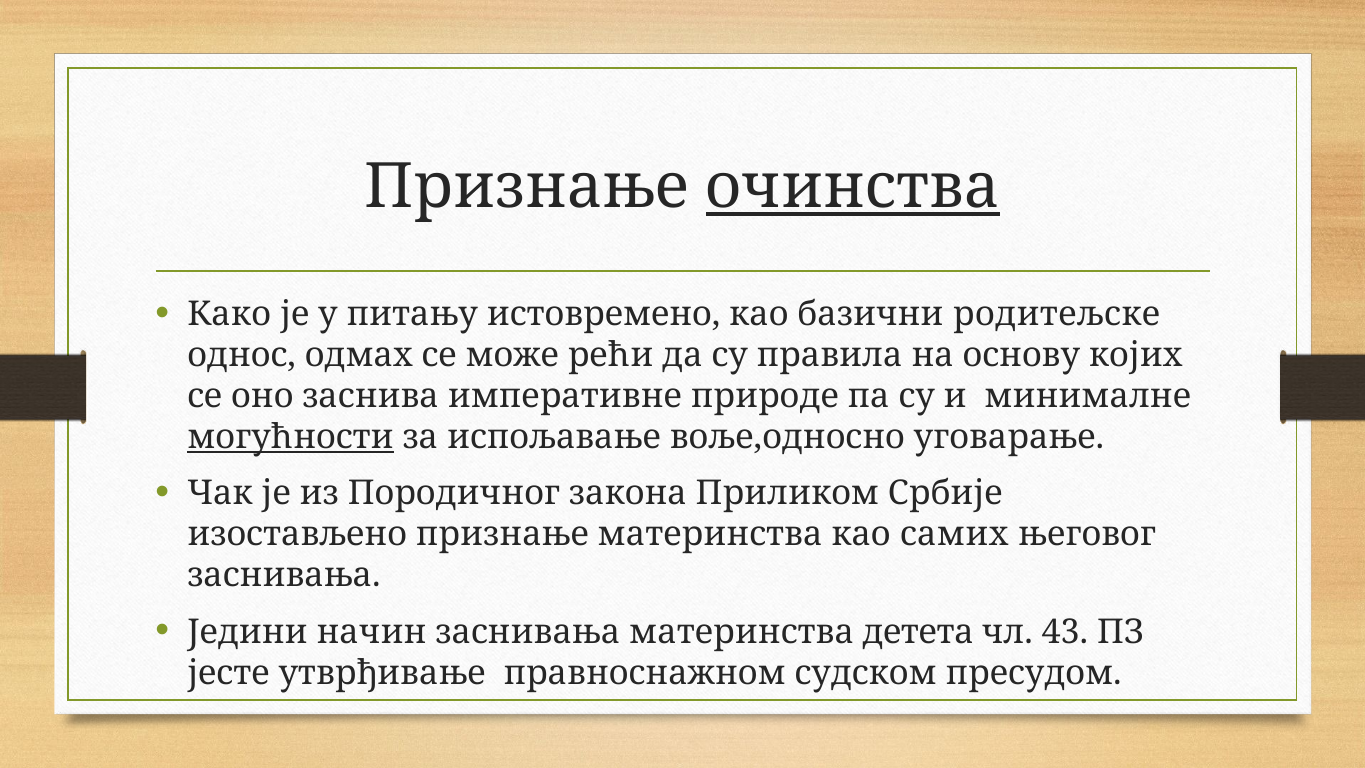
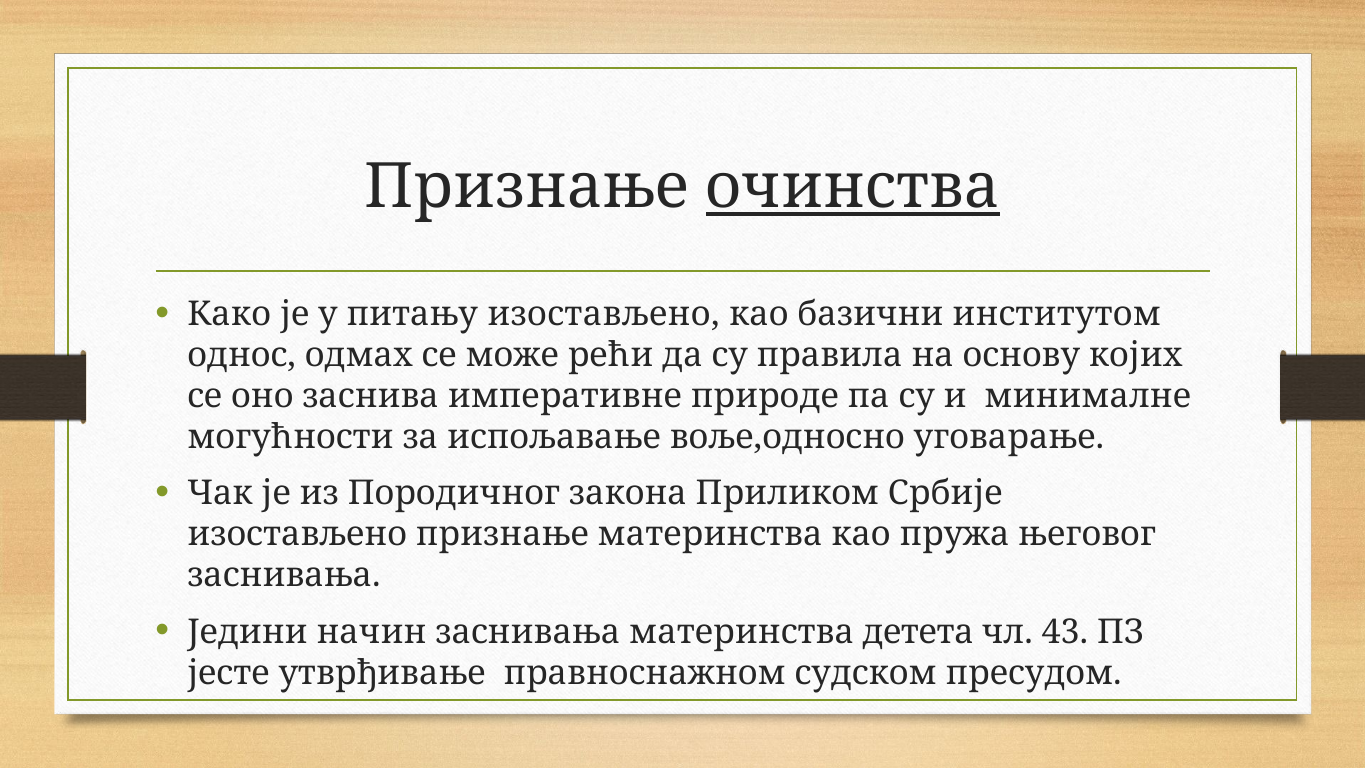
питању истовремено: истовремено -> изостављено (603, 314)
родитељске: родитељске -> институтом (1057, 314)
могућности underline: present -> none (290, 437)
самих: самих -> пружа (955, 534)
